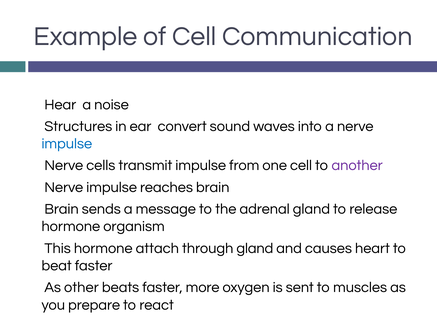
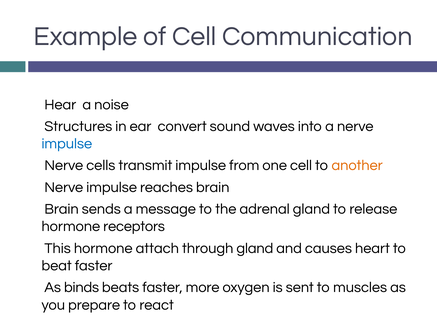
another colour: purple -> orange (357, 165)
organism: organism -> receptors (134, 226)
other: other -> binds (82, 287)
